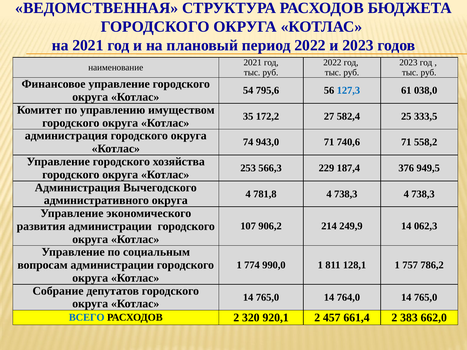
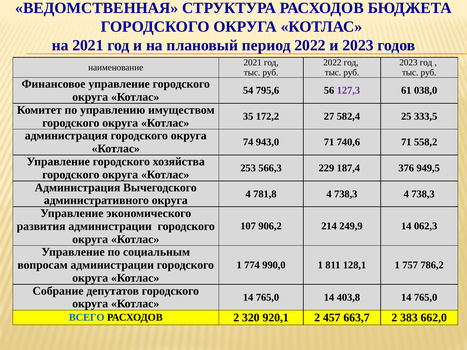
127,3 colour: blue -> purple (348, 91)
764,0: 764,0 -> 403,8 (348, 298)
661,4: 661,4 -> 663,7 (357, 318)
